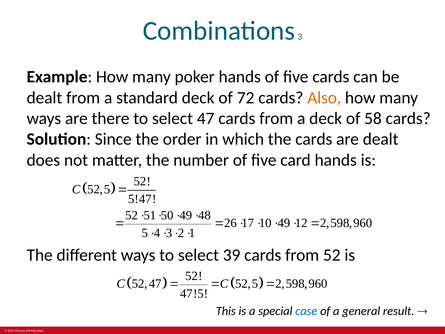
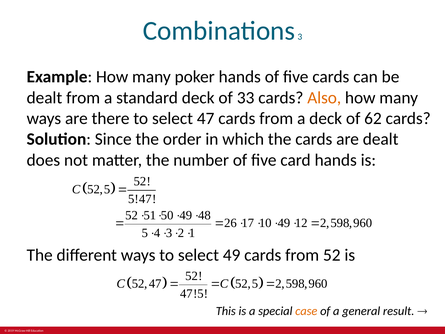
72: 72 -> 33 (246, 98)
58: 58 -> 62 (373, 118)
select 39: 39 -> 49 (232, 255)
case colour: blue -> orange (306, 311)
